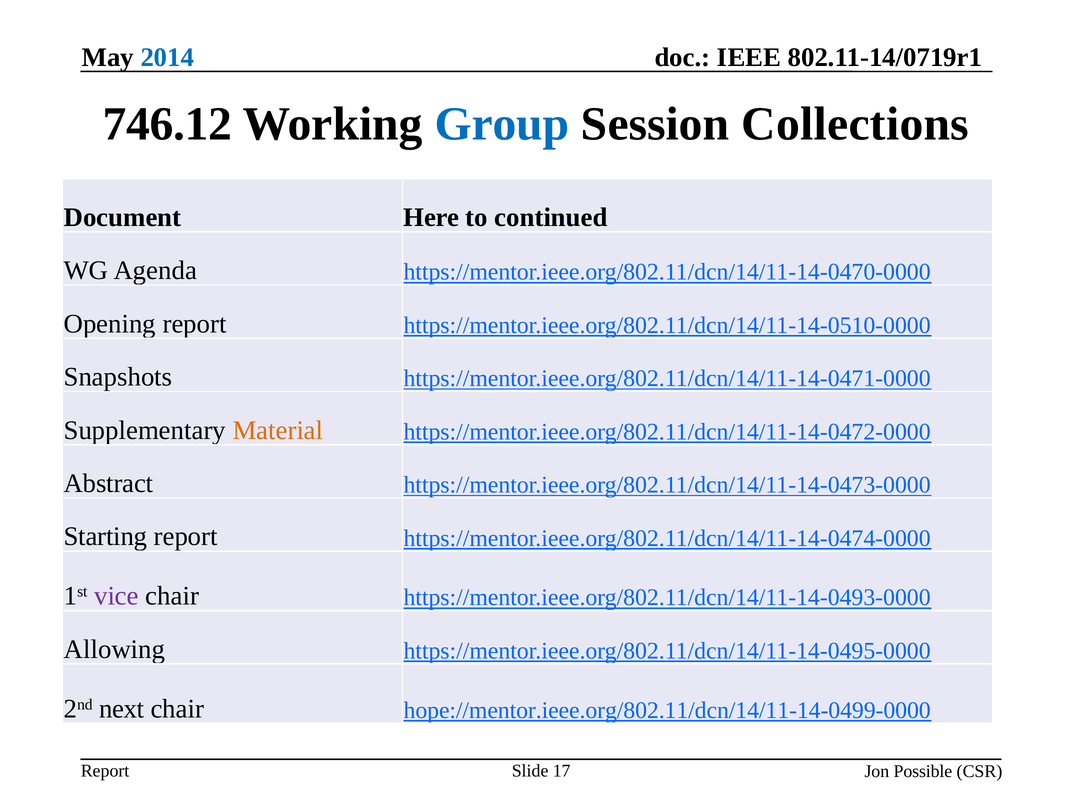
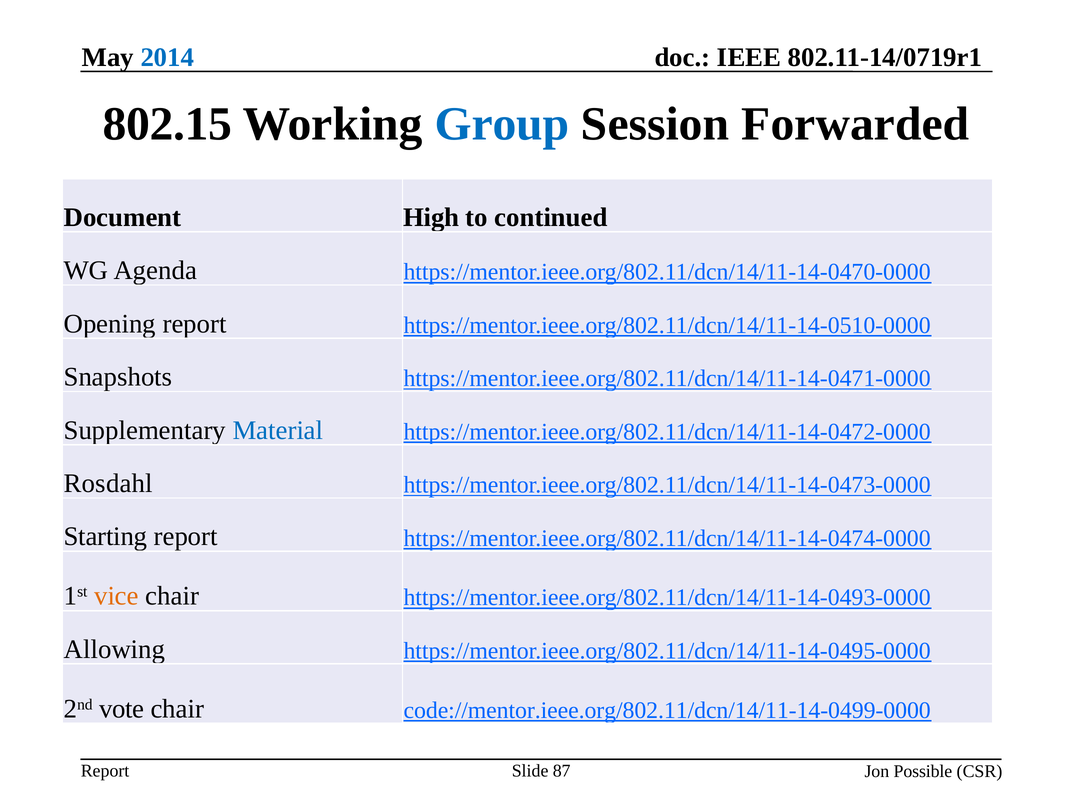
746.12: 746.12 -> 802.15 (167, 124)
Collections: Collections -> Forwarded (855, 124)
Here: Here -> High (431, 217)
Material colour: orange -> blue (278, 431)
Abstract: Abstract -> Rosdahl (108, 484)
vice colour: purple -> orange (116, 597)
next: next -> vote (122, 709)
hope://mentor.ieee.org/802.11/dcn/14/11-14-0499-0000: hope://mentor.ieee.org/802.11/dcn/14/11-14-0499-0000 -> code://mentor.ieee.org/802.11/dcn/14/11-14-0499-0000 (667, 711)
17: 17 -> 87 (562, 772)
